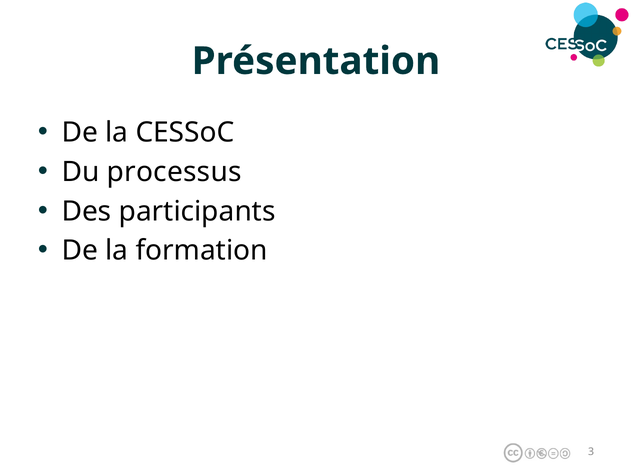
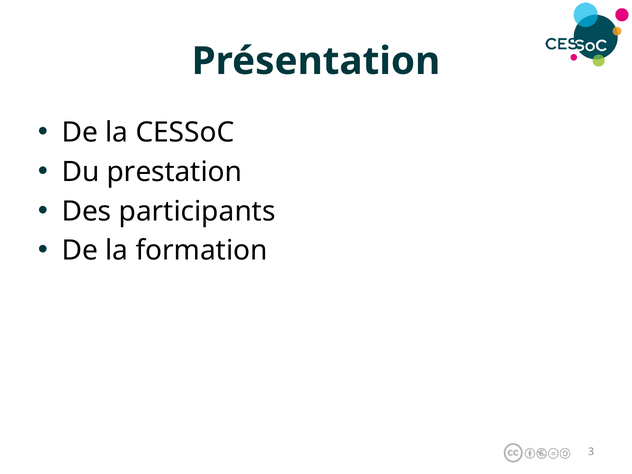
processus: processus -> prestation (174, 172)
